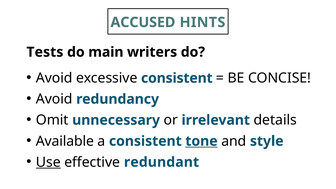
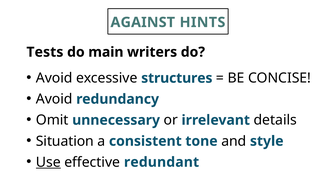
ACCUSED: ACCUSED -> AGAINST (143, 22)
excessive consistent: consistent -> structures (177, 78)
Available: Available -> Situation (65, 141)
tone underline: present -> none (201, 141)
